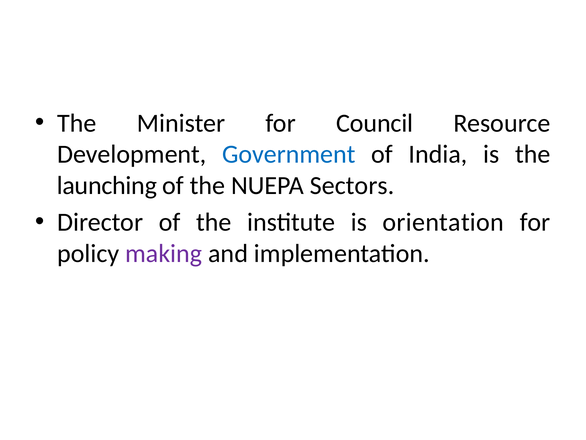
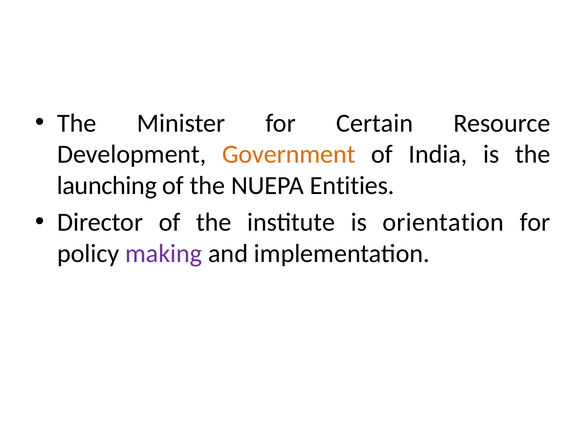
Council: Council -> Certain (375, 123)
Government colour: blue -> orange (289, 154)
Sectors: Sectors -> Entities (352, 185)
